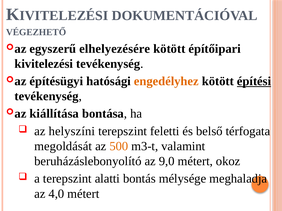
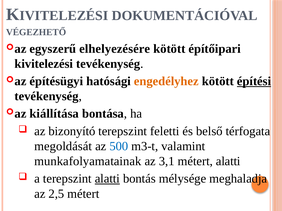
helyszíni: helyszíni -> bizonyító (72, 131)
500 colour: orange -> blue (119, 146)
beruházáslebonyolító: beruházáslebonyolító -> munkafolyamatainak (88, 162)
9,0: 9,0 -> 3,1 (167, 162)
métert okoz: okoz -> alatti (228, 162)
alatti underline: none -> present (107, 179)
4,0: 4,0 -> 2,5 (56, 194)
